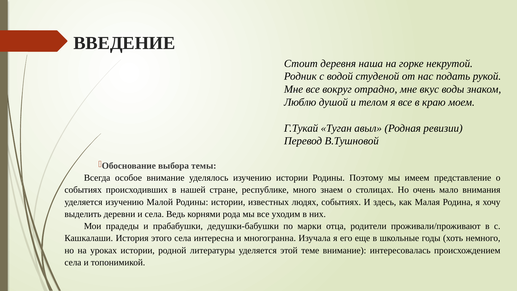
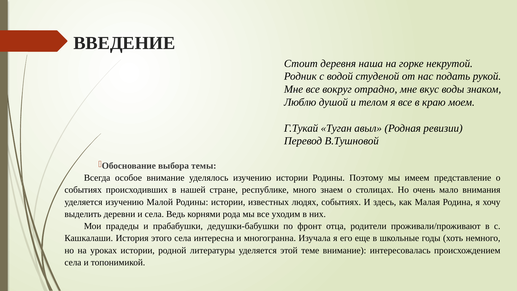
марки: марки -> фронт (310, 226)
